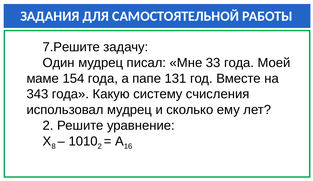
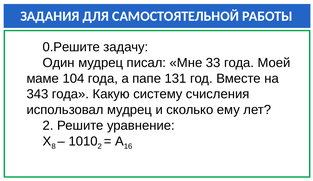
7.Решите: 7.Решите -> 0.Решите (71, 47)
154: 154 -> 104 (73, 78)
